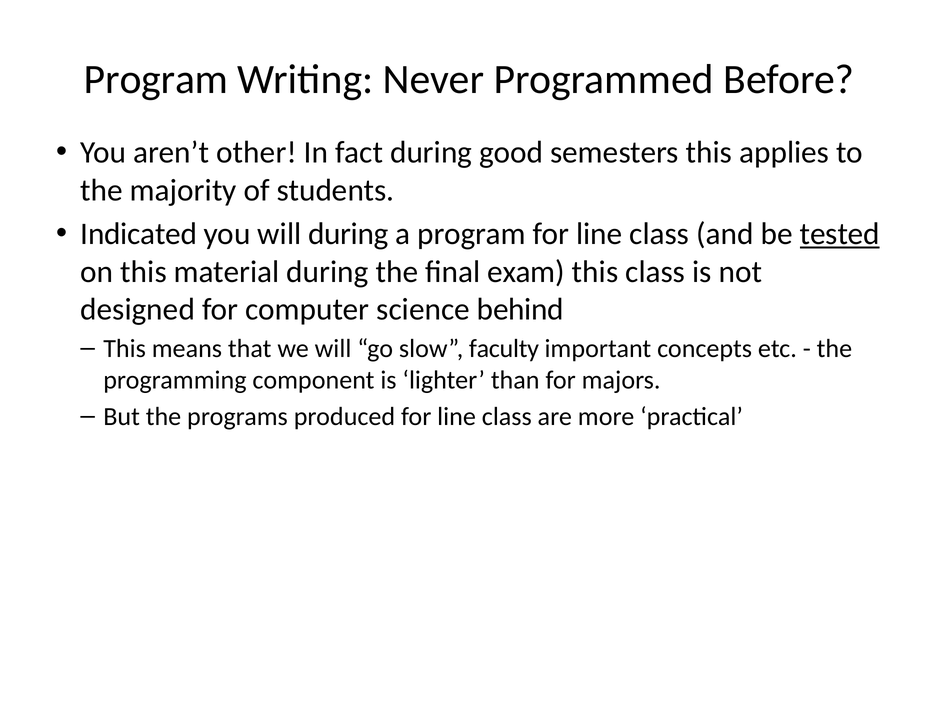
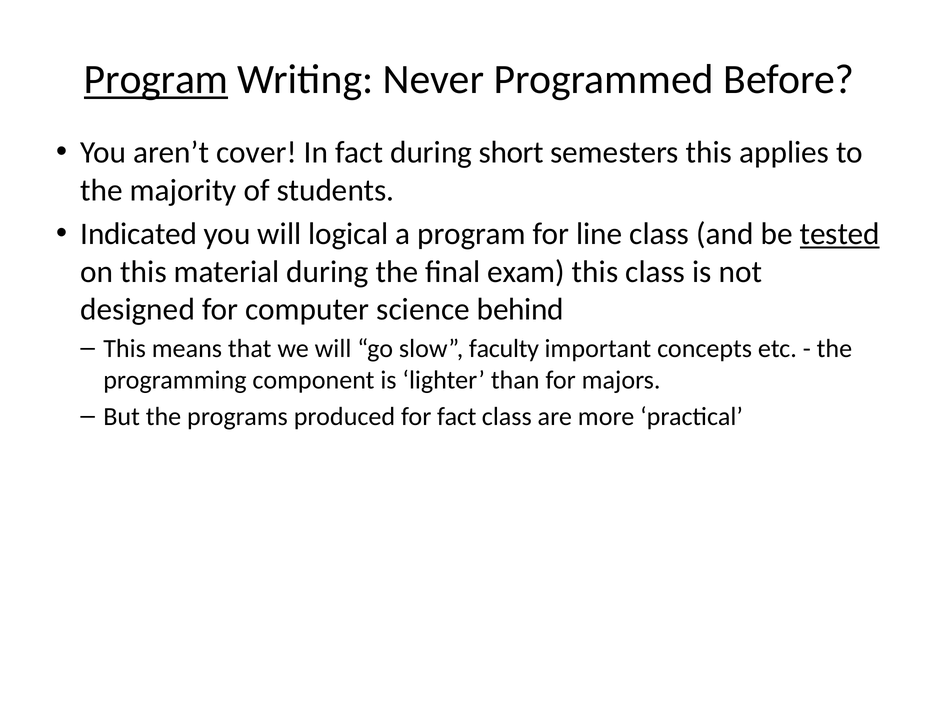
Program underline: none -> present (156, 80)
other: other -> cover (256, 152)
good: good -> short (511, 152)
will during: during -> logical (348, 234)
produced for line: line -> fact (457, 416)
